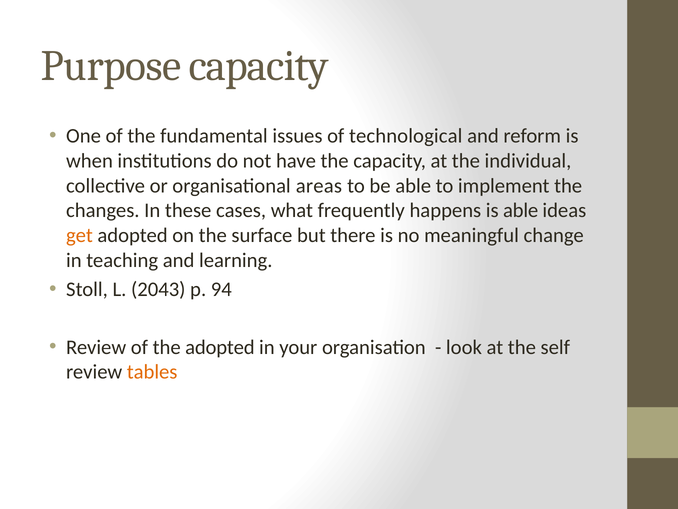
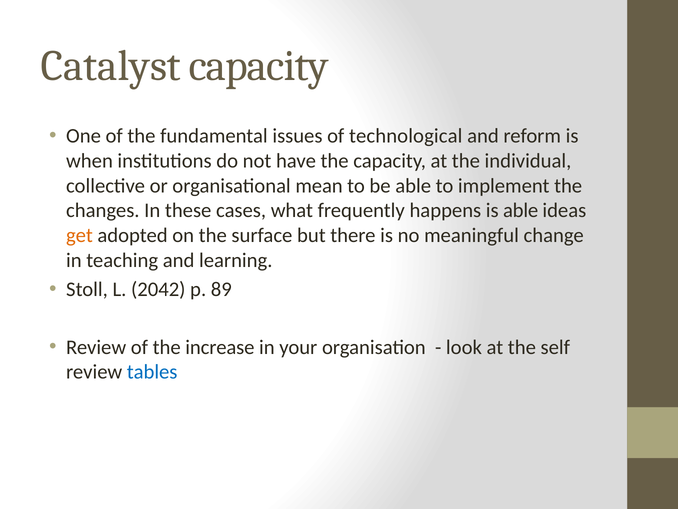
Purpose: Purpose -> Catalyst (111, 66)
areas: areas -> mean (319, 186)
2043: 2043 -> 2042 (158, 289)
94: 94 -> 89 (221, 289)
the adopted: adopted -> increase (220, 347)
tables colour: orange -> blue (152, 372)
